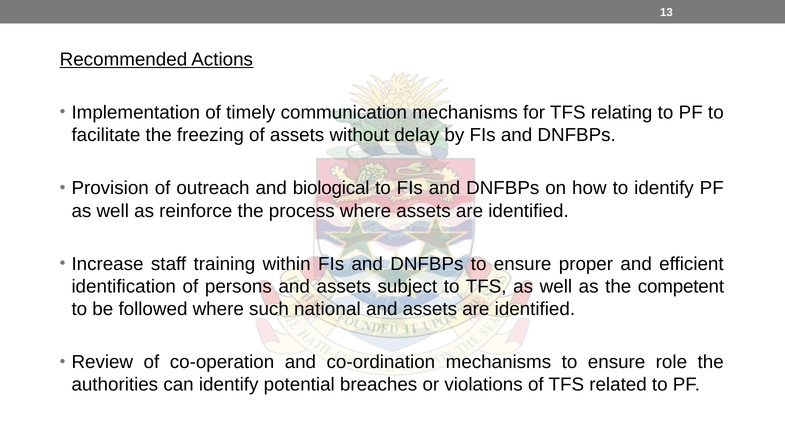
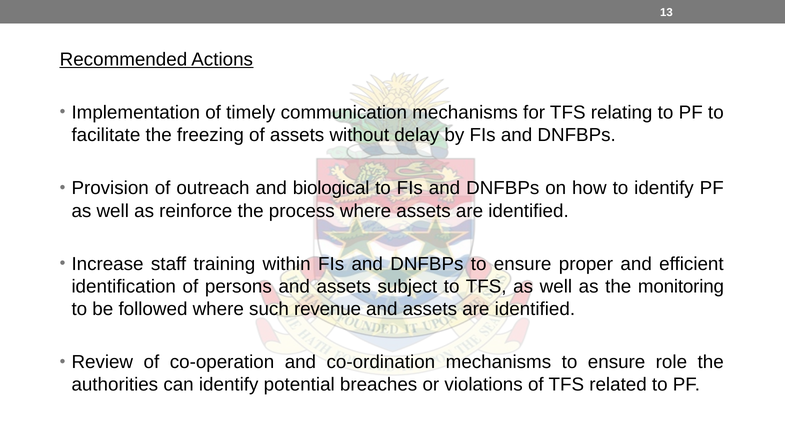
competent: competent -> monitoring (681, 287)
national: national -> revenue (328, 309)
